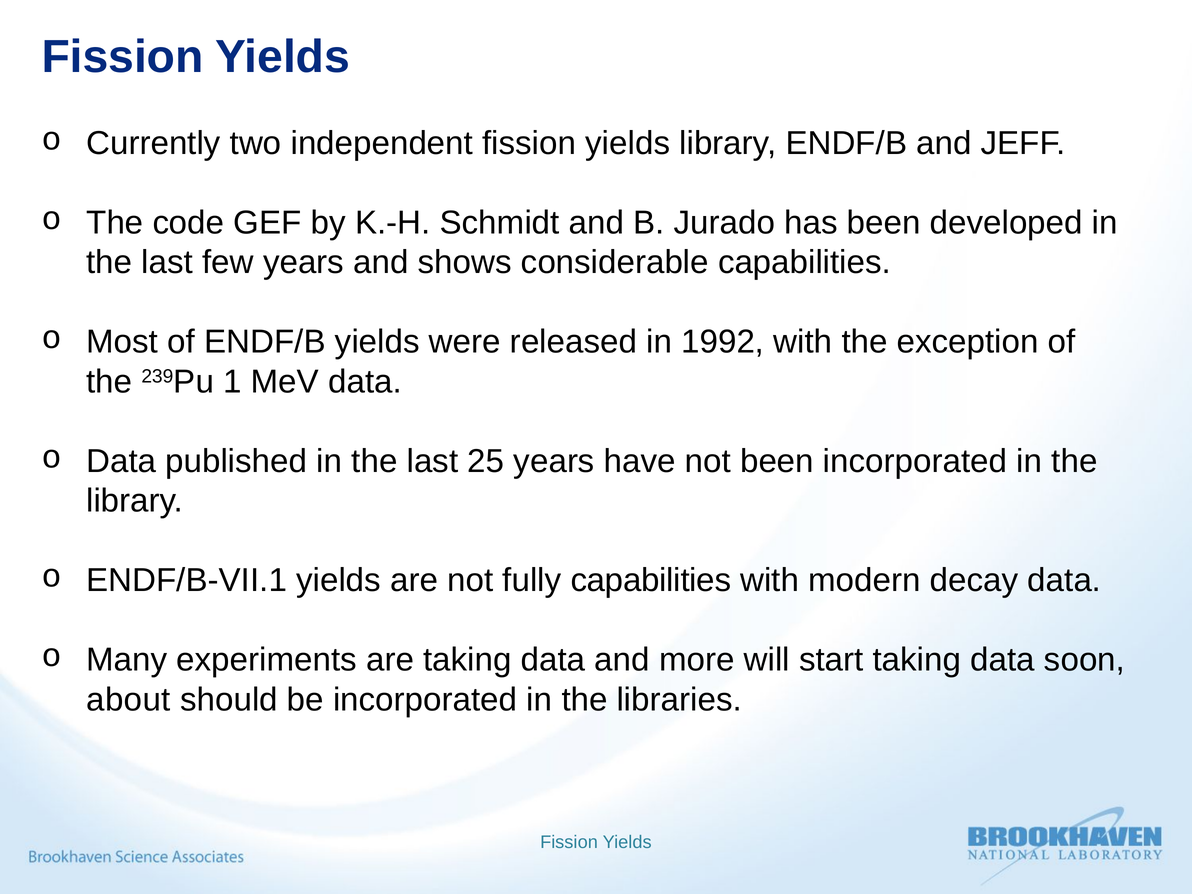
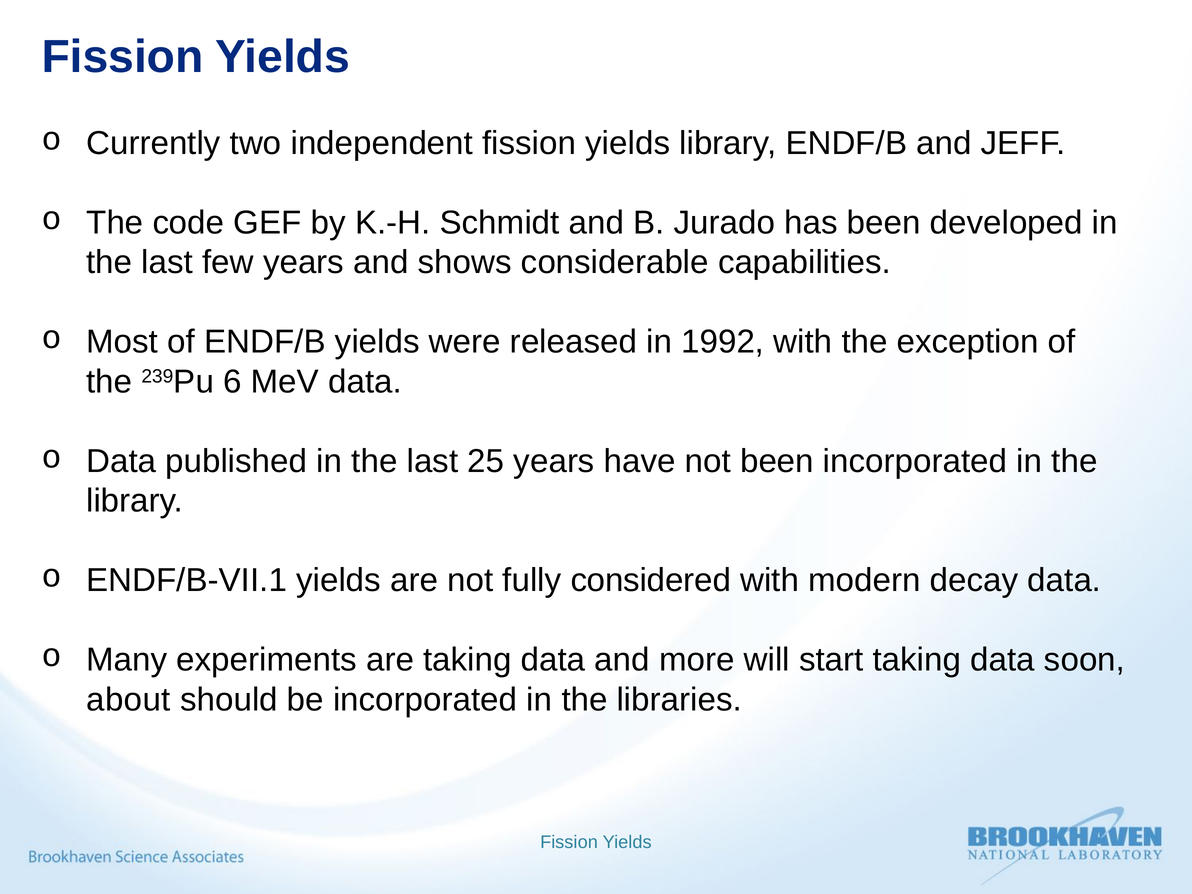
1: 1 -> 6 (232, 382)
fully capabilities: capabilities -> considered (651, 581)
